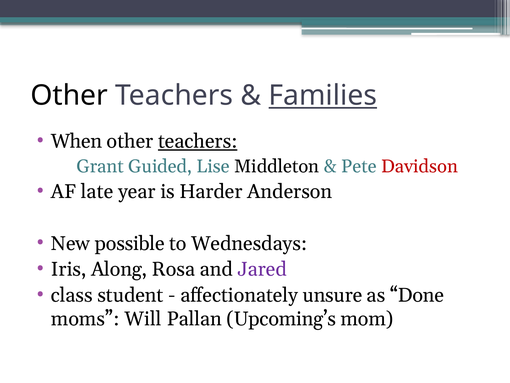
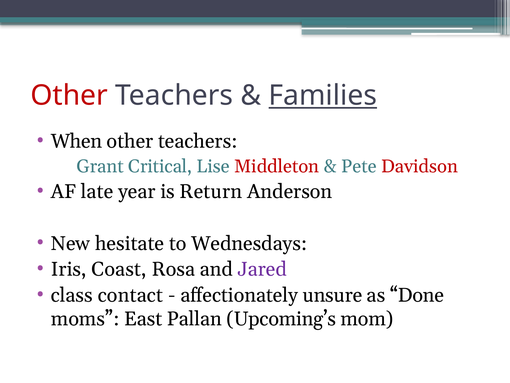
Other colour: black -> red (69, 95)
teachers underline: present -> none (198, 141)
Guided: Guided -> Critical (160, 166)
Middleton colour: black -> red (277, 166)
Harder: Harder -> Return (211, 191)
possible: possible -> hesitate (130, 243)
Along: Along -> Coast (119, 269)
student: student -> contact (130, 295)
Will: Will -> East (143, 319)
